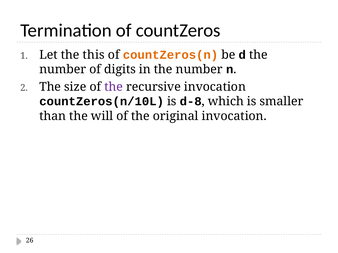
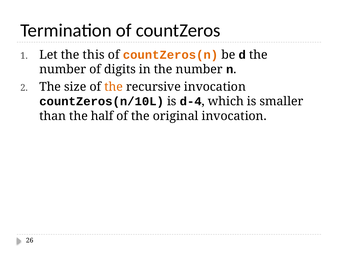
the colour: purple -> orange (114, 87)
d-8: d-8 -> d-4 (191, 102)
will: will -> half (102, 116)
